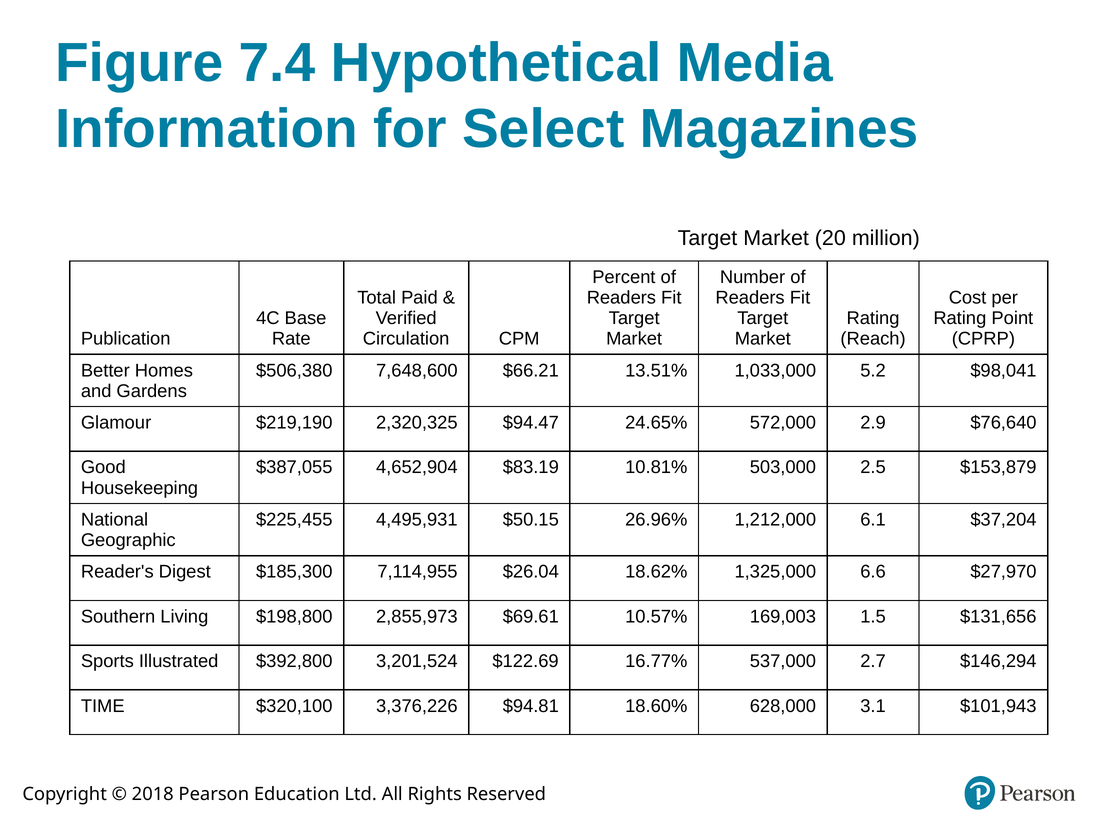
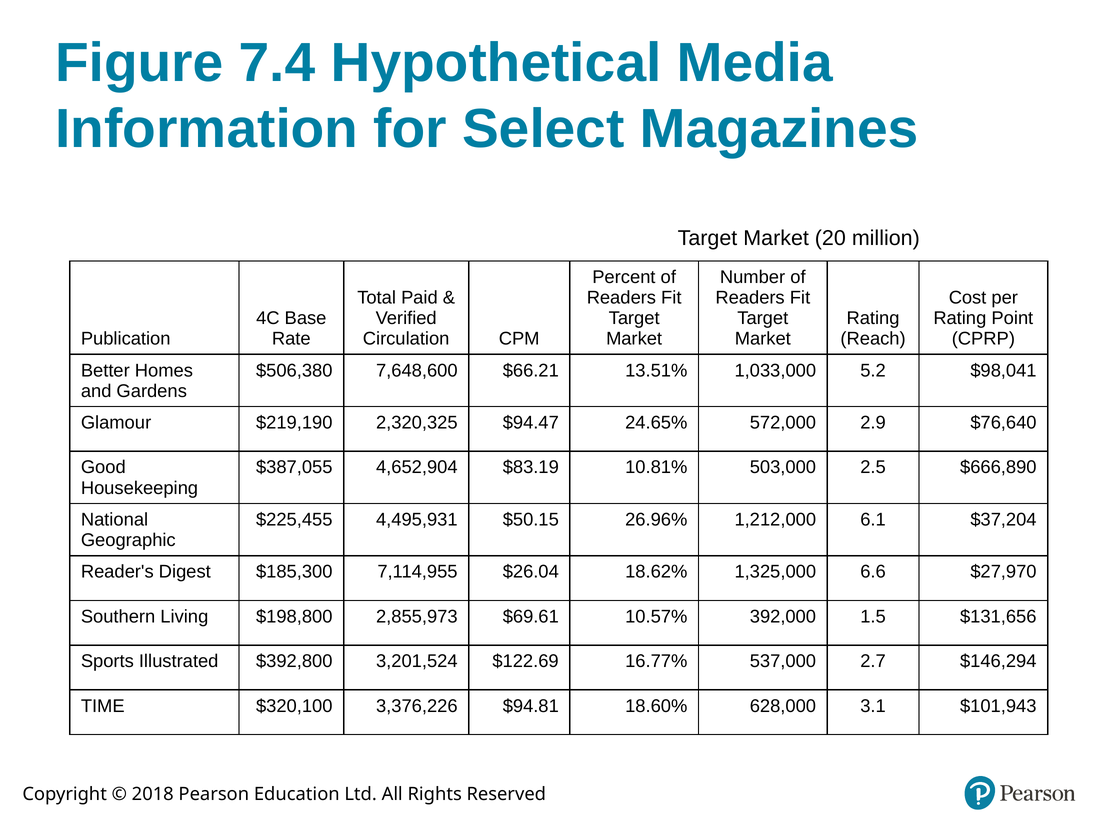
$153,879: $153,879 -> $666,890 (998, 468)
169,003: 169,003 -> 392,000 (783, 617)
